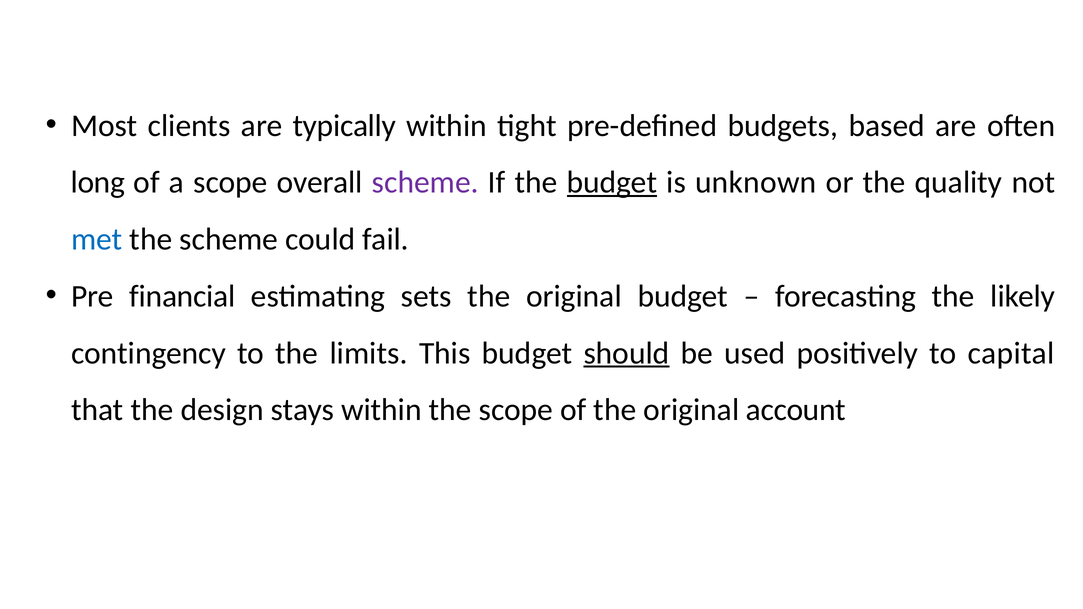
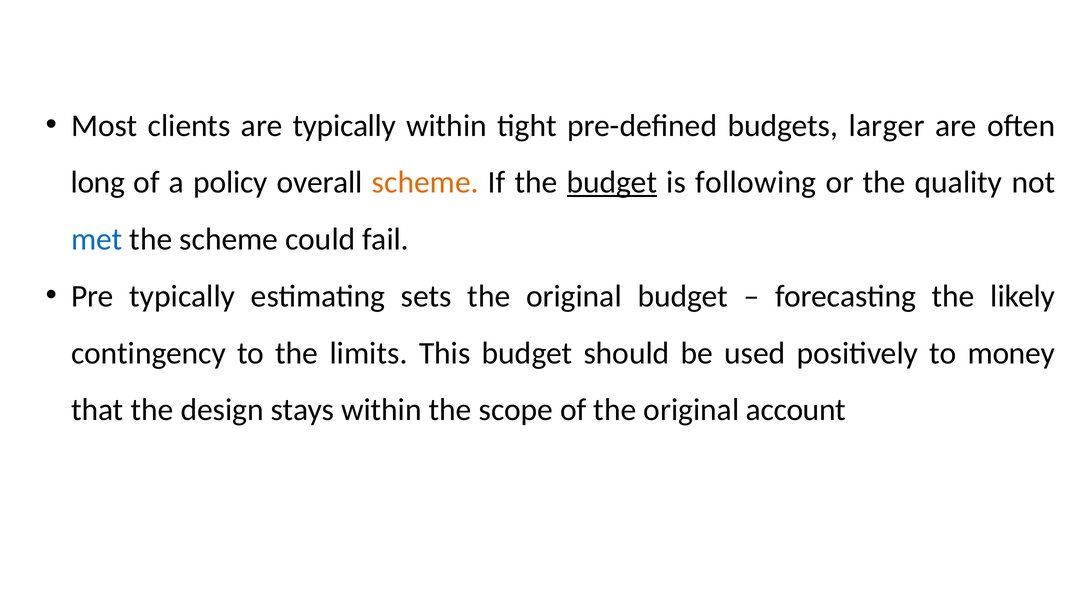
based: based -> larger (887, 126)
a scope: scope -> policy (230, 183)
scheme colour: purple -> orange (425, 183)
unknown: unknown -> following (756, 183)
Pre financial: financial -> typically (182, 296)
should underline: present -> none (626, 353)
capital: capital -> money (1011, 353)
